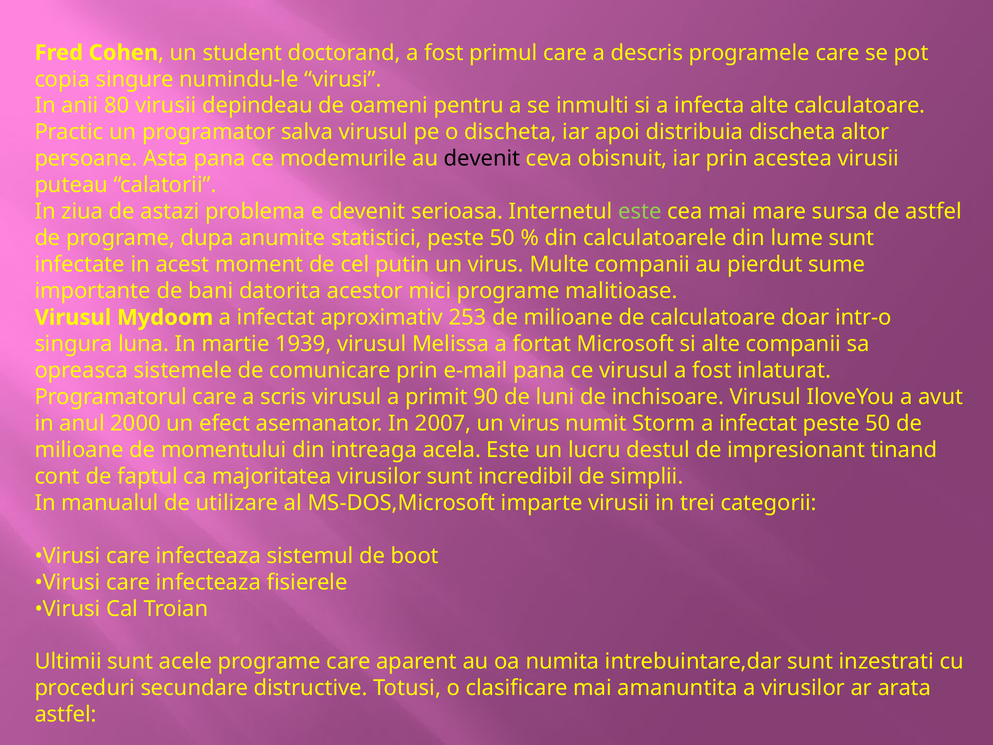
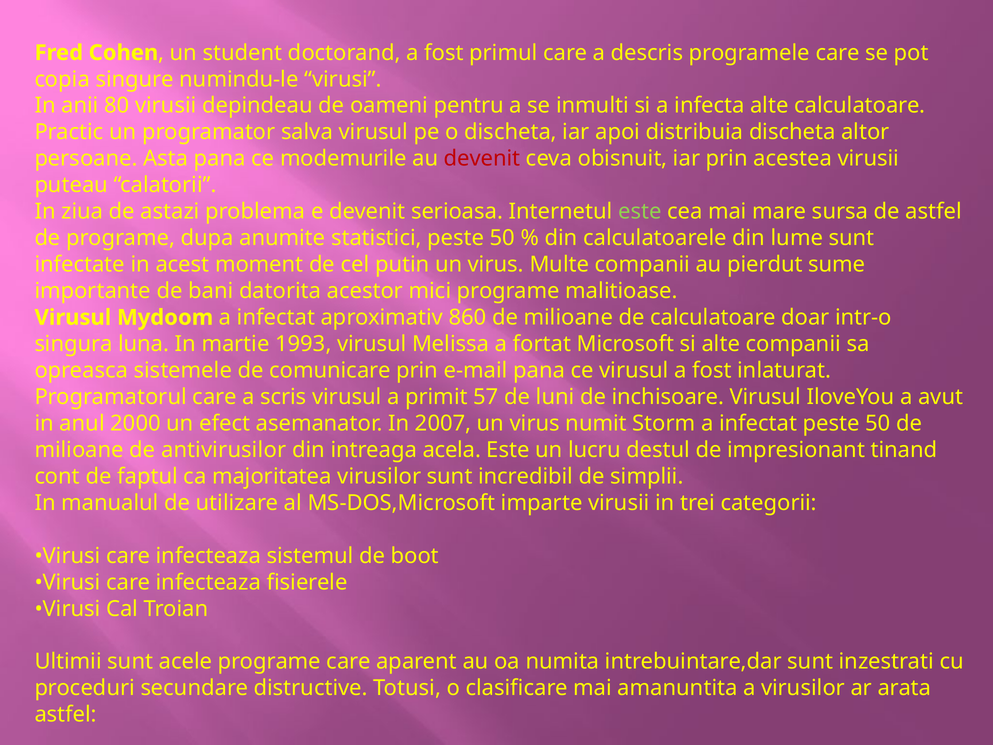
devenit colour: black -> red (482, 159)
253: 253 -> 860 (468, 317)
1939: 1939 -> 1993 (303, 344)
90: 90 -> 57 (486, 397)
momentului: momentului -> antivirusilor (224, 450)
